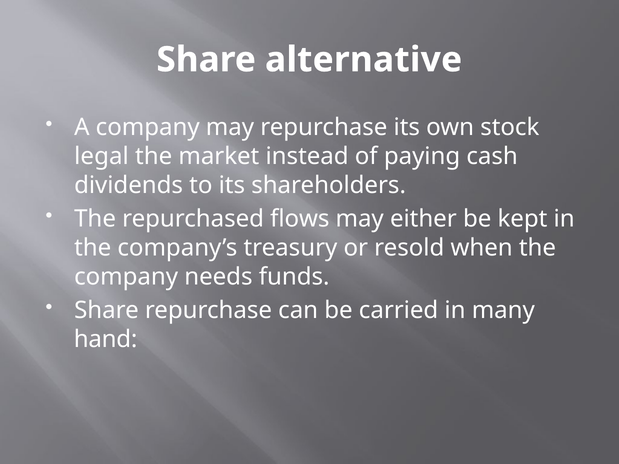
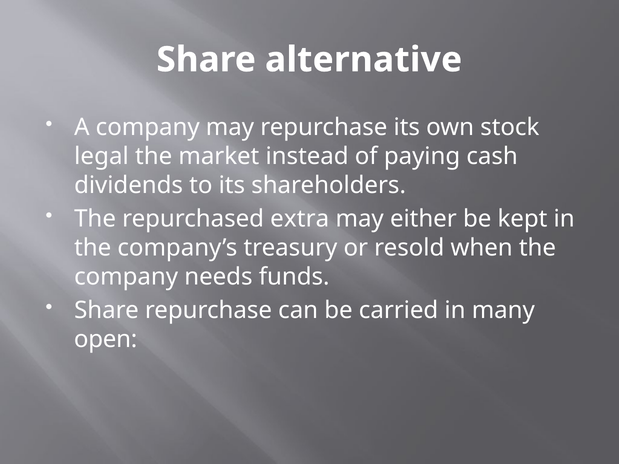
flows: flows -> extra (300, 219)
hand: hand -> open (106, 339)
